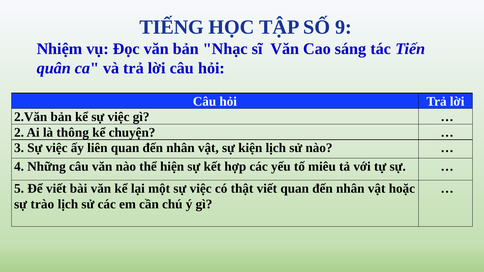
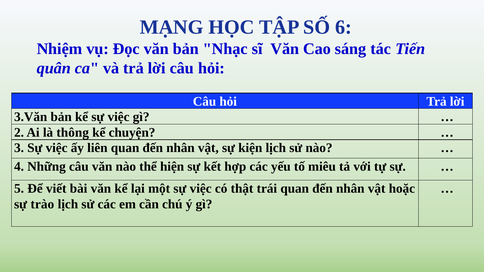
TIẾNG: TIẾNG -> MẠNG (172, 27)
9: 9 -> 6 (344, 27)
2.Văn: 2.Văn -> 3.Văn (31, 117)
thật viết: viết -> trái (267, 189)
